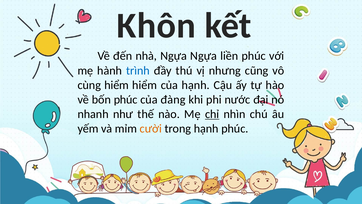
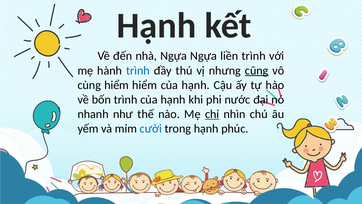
Khôn: Khôn -> Hạnh (156, 26)
liền phúc: phúc -> trình (254, 56)
cũng underline: none -> present (257, 70)
bốn phúc: phúc -> trình (126, 99)
đàng: đàng -> hạnh (173, 99)
cười colour: orange -> blue (151, 128)
